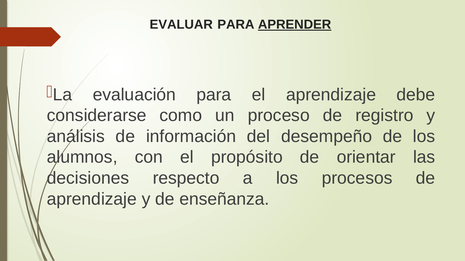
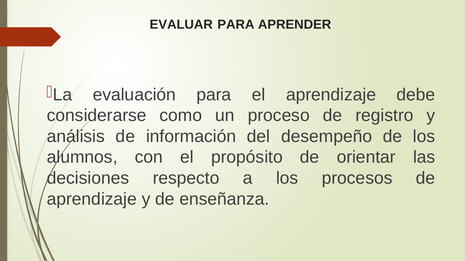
APRENDER underline: present -> none (295, 25)
